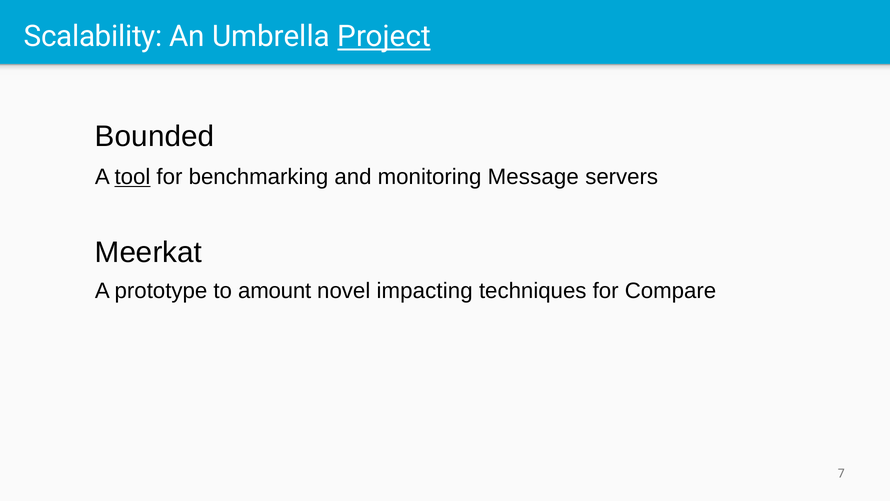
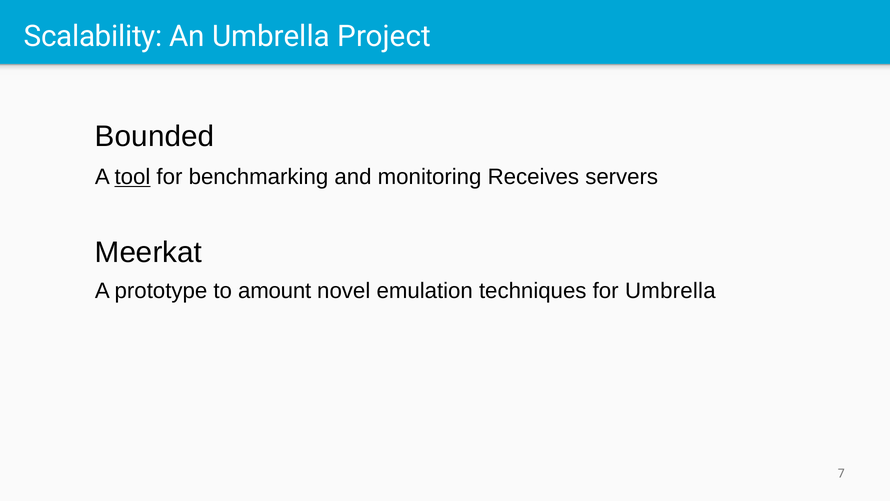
Project underline: present -> none (384, 37)
Message: Message -> Receives (533, 177)
impacting: impacting -> emulation (425, 290)
for Compare: Compare -> Umbrella (670, 290)
